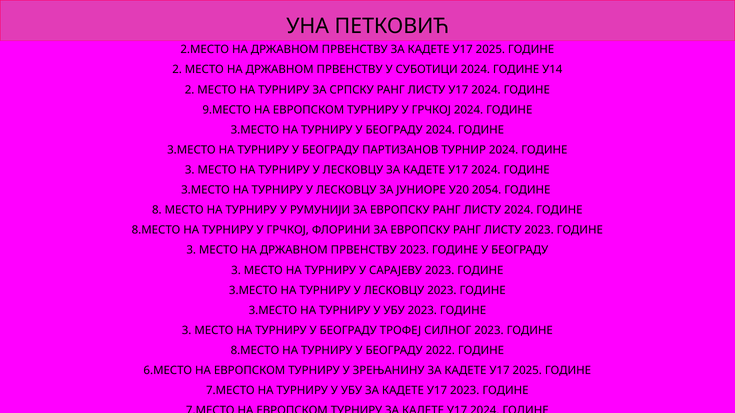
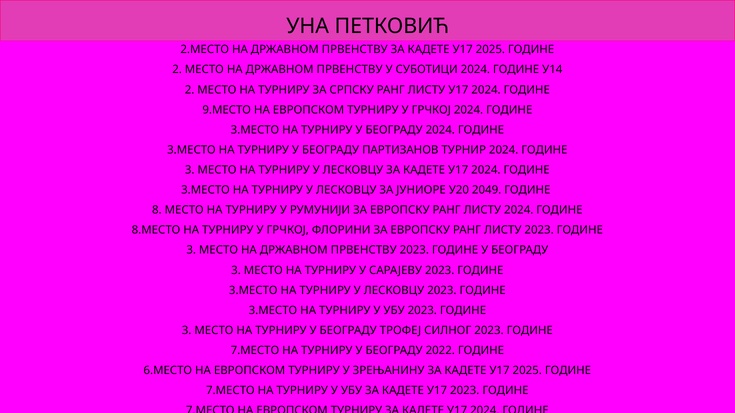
2054: 2054 -> 2049 (487, 190)
8.МЕСТО: 8.МЕСТО -> 7.МЕСТО (255, 351)
